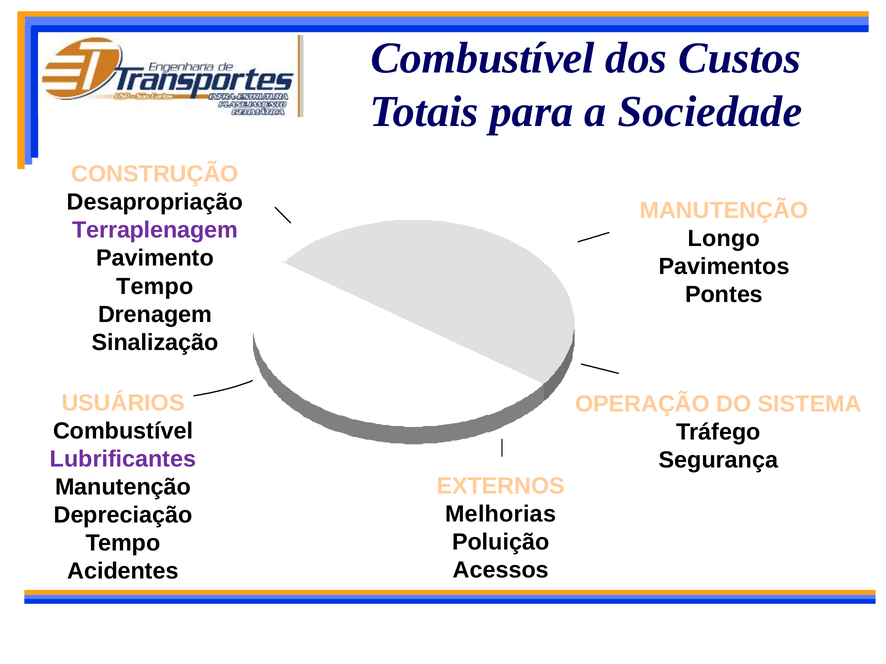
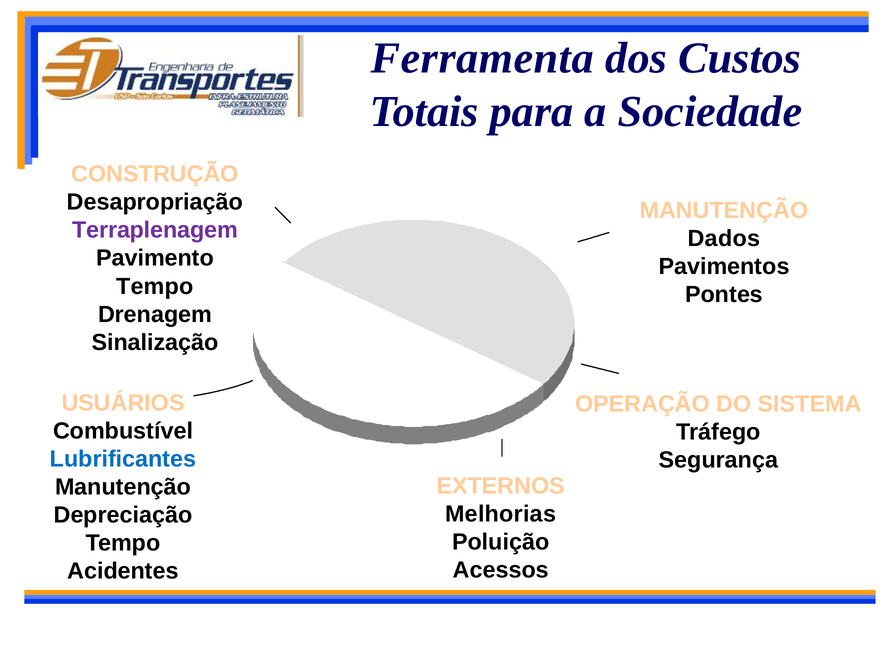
Combustível: Combustível -> Ferramenta (482, 58)
Longo: Longo -> Dados (724, 239)
Lubrificantes colour: purple -> blue (123, 459)
